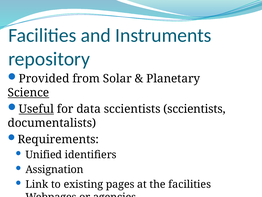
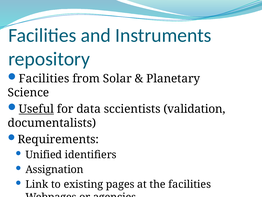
Provided: Provided -> Facilities (44, 78)
Science underline: present -> none (28, 92)
sccientists sccientists: sccientists -> validation (194, 109)
